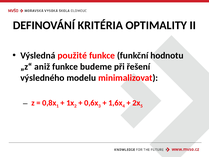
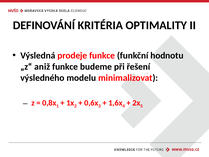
použité: použité -> prodeje (72, 55)
